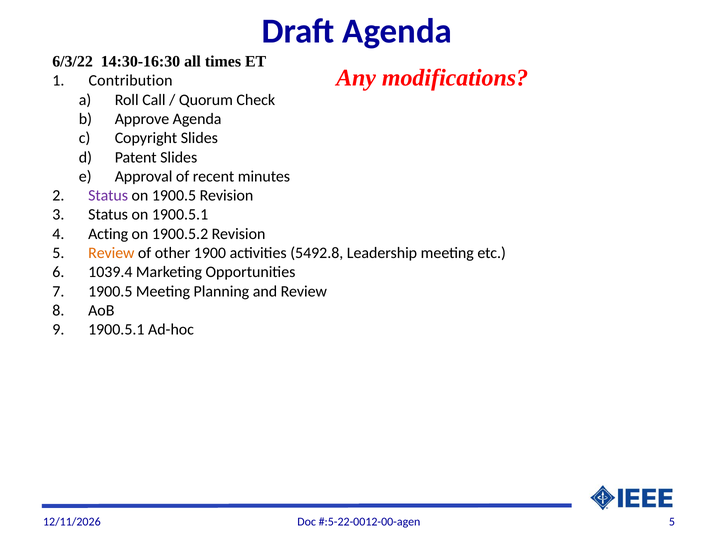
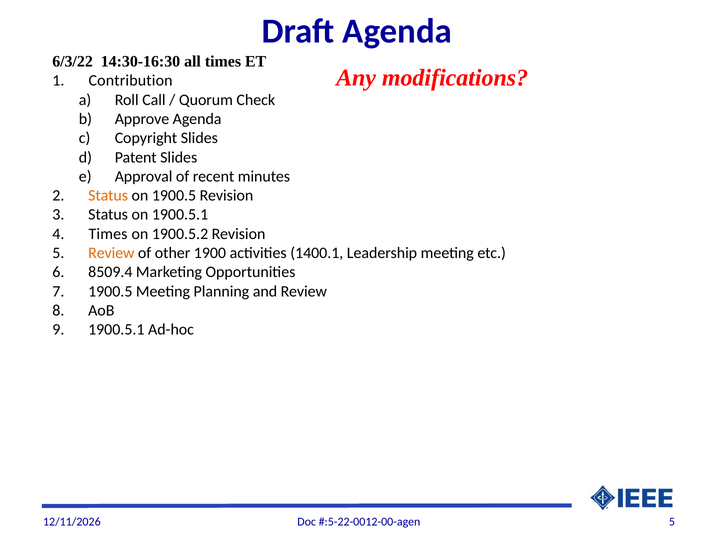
Status colour: purple -> orange (108, 195)
Acting: Acting -> Times (108, 234)
5492.8: 5492.8 -> 1400.1 (317, 253)
1039.4: 1039.4 -> 8509.4 (110, 272)
